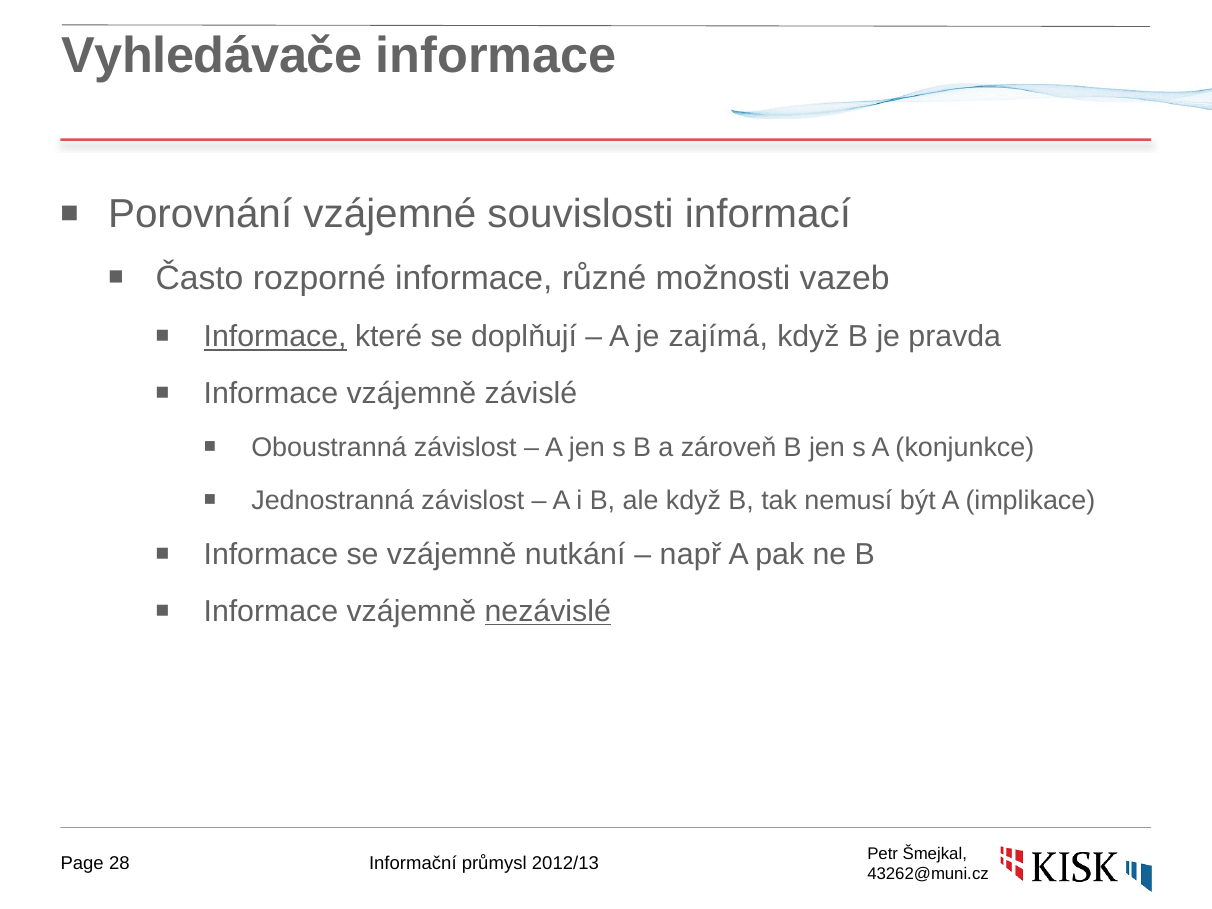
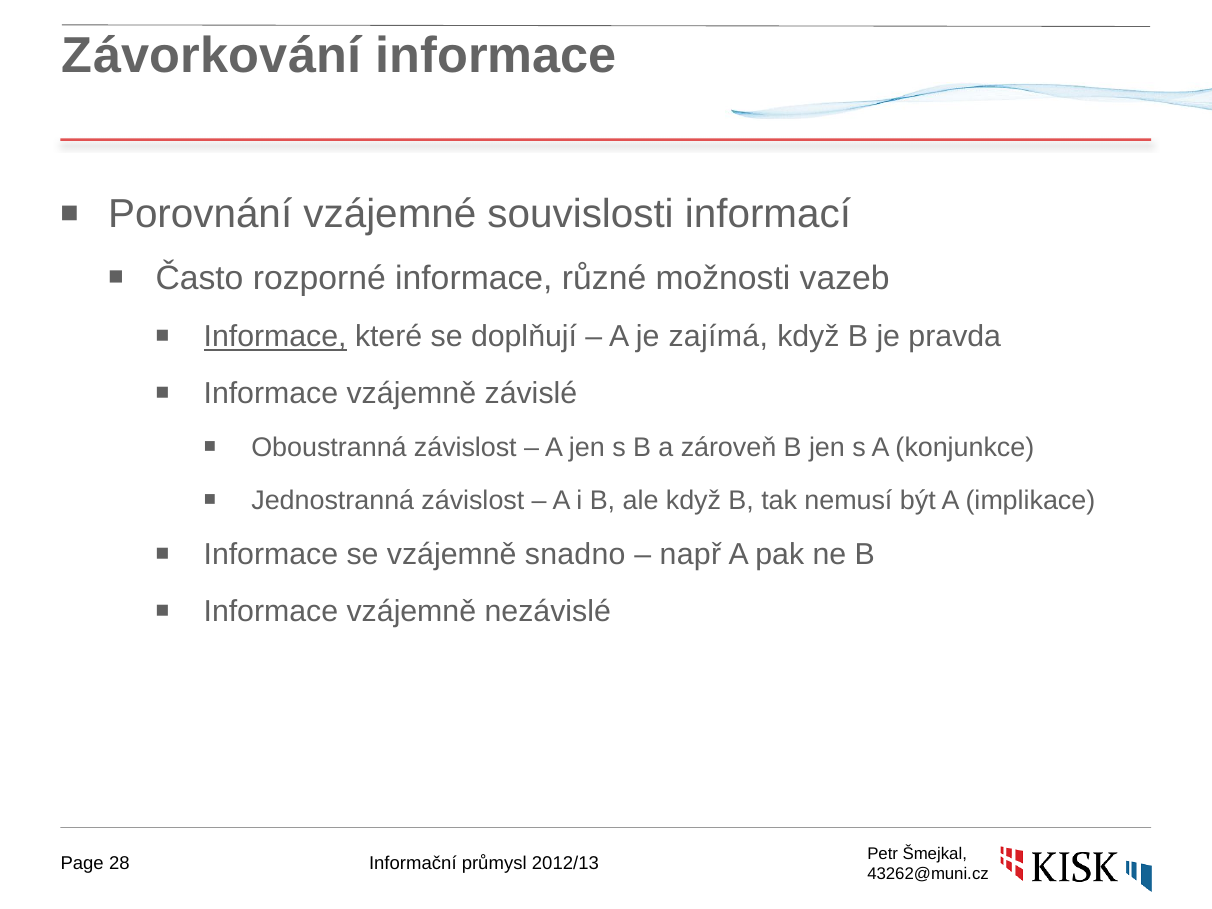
Vyhledávače: Vyhledávače -> Závorkování (212, 56)
nutkání: nutkání -> snadno (575, 555)
nezávislé underline: present -> none (548, 611)
